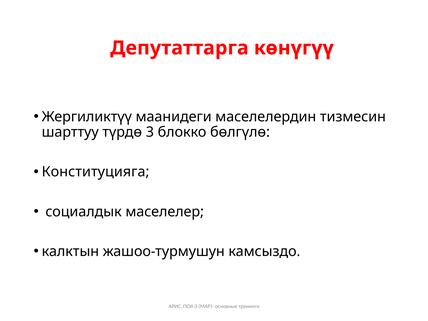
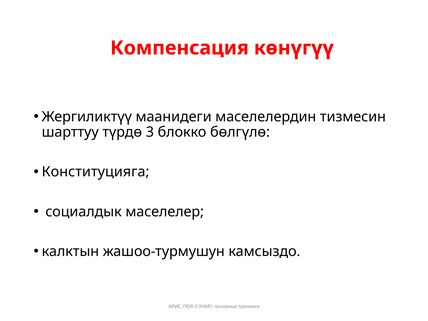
Депутаттарга: Депутаттарга -> Компенсация (180, 48)
